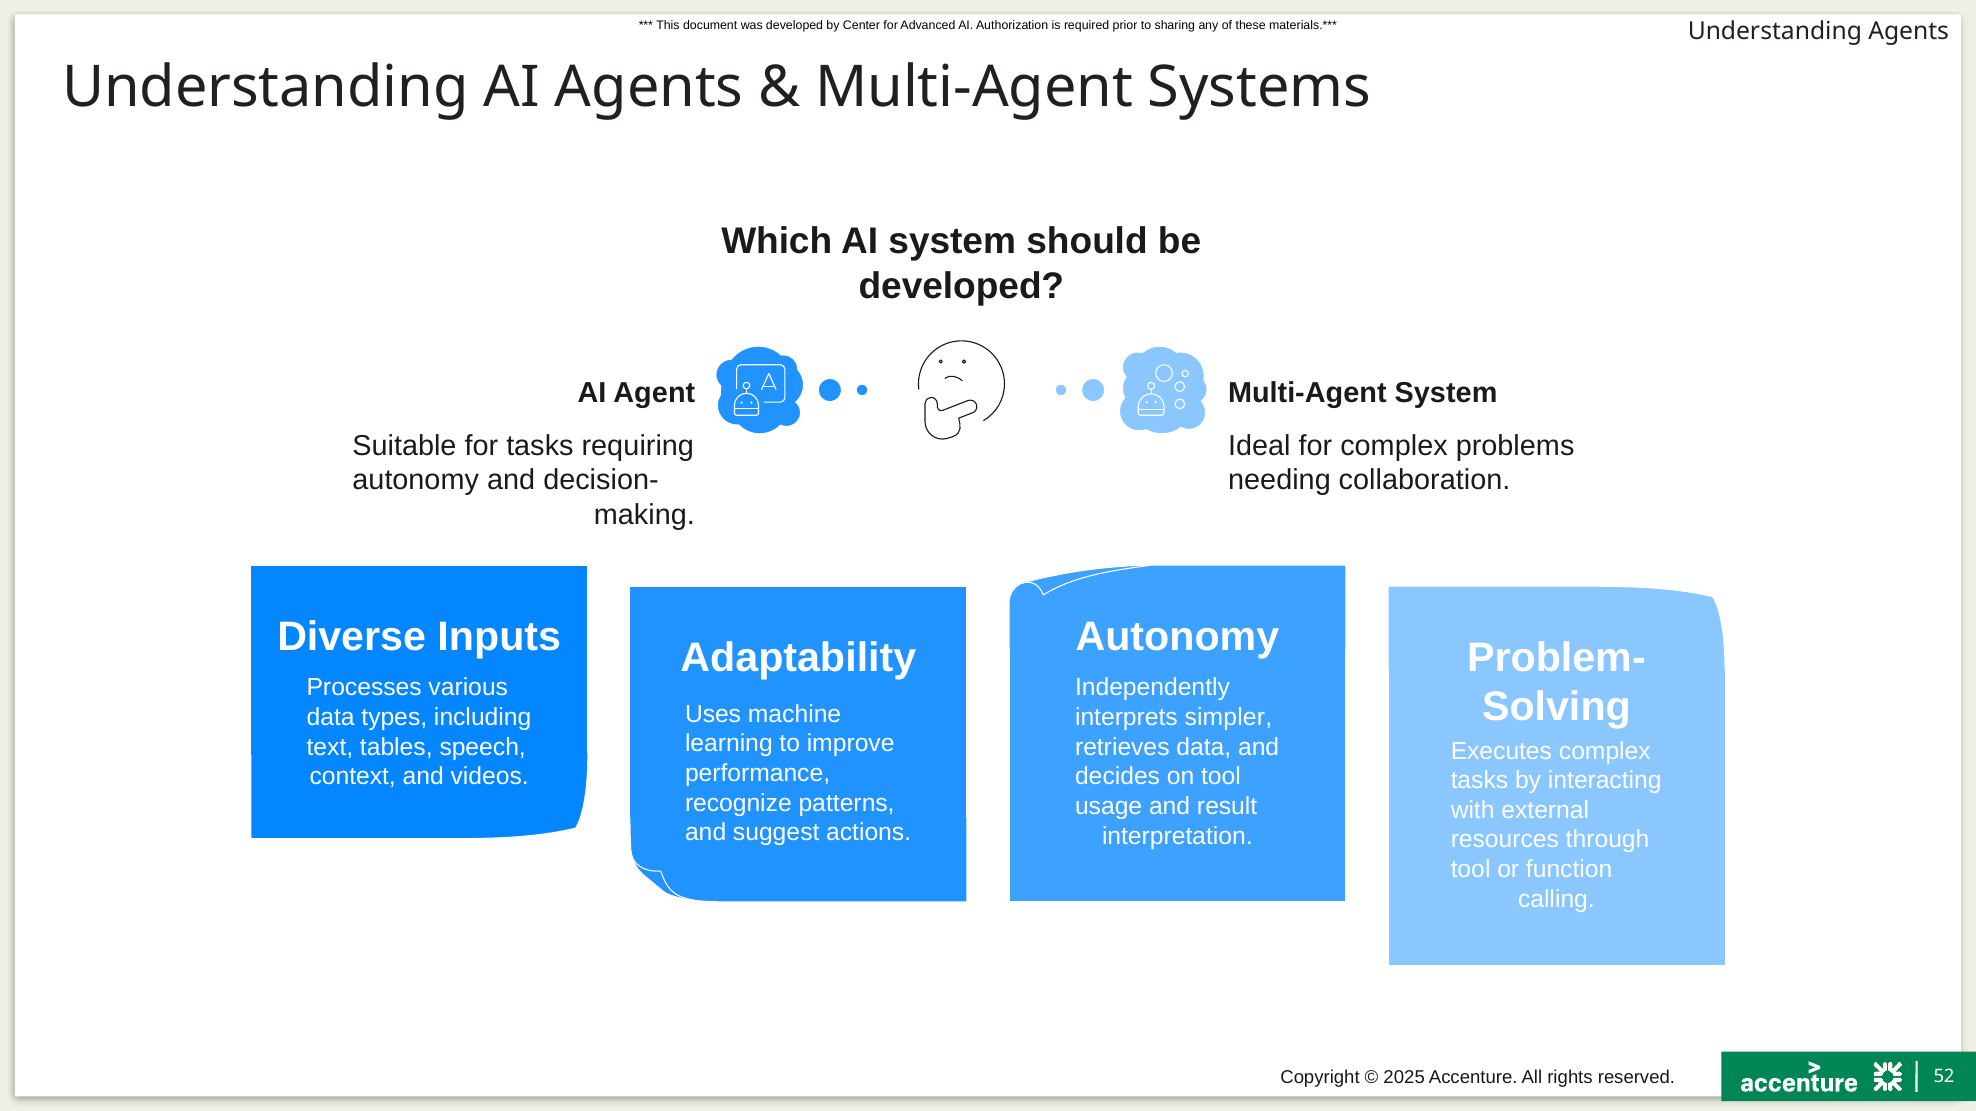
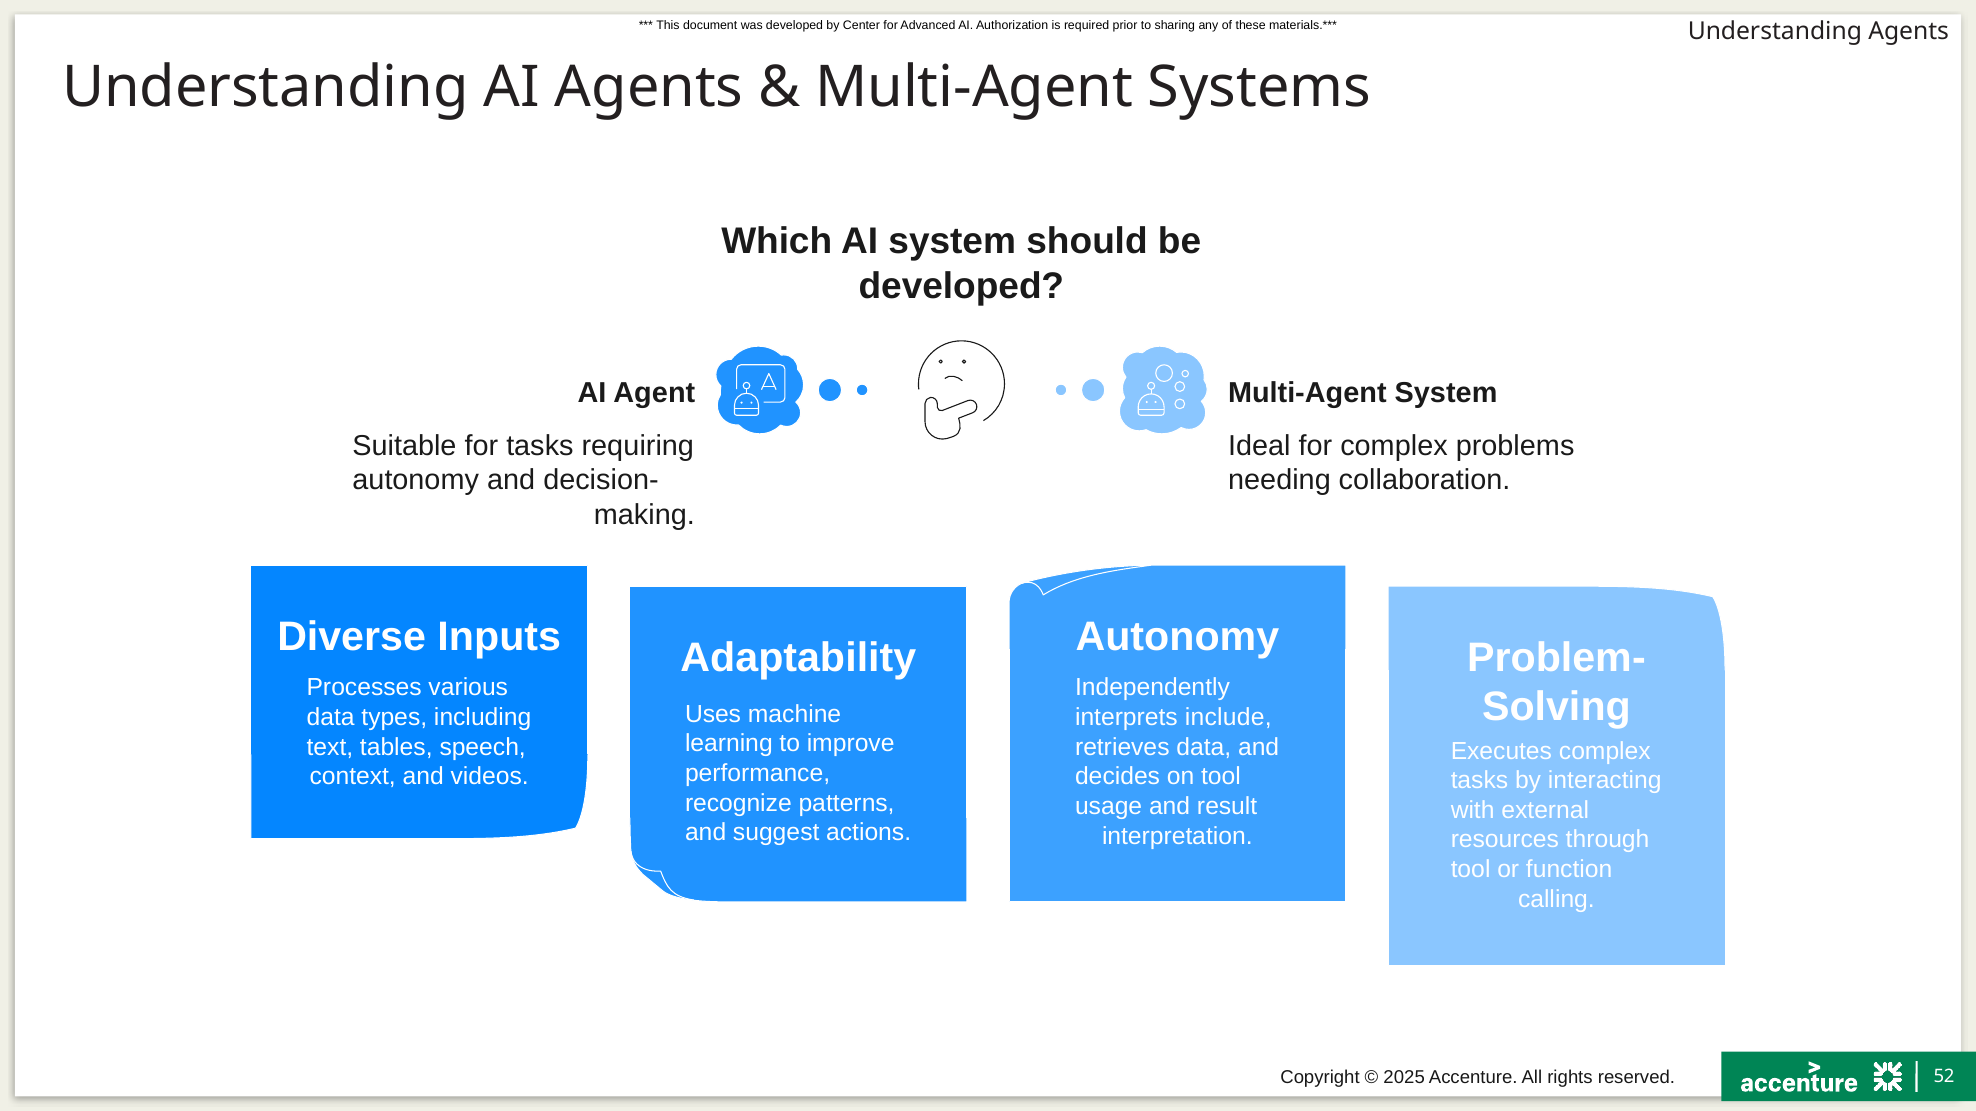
simpler: simpler -> include (1228, 718)
